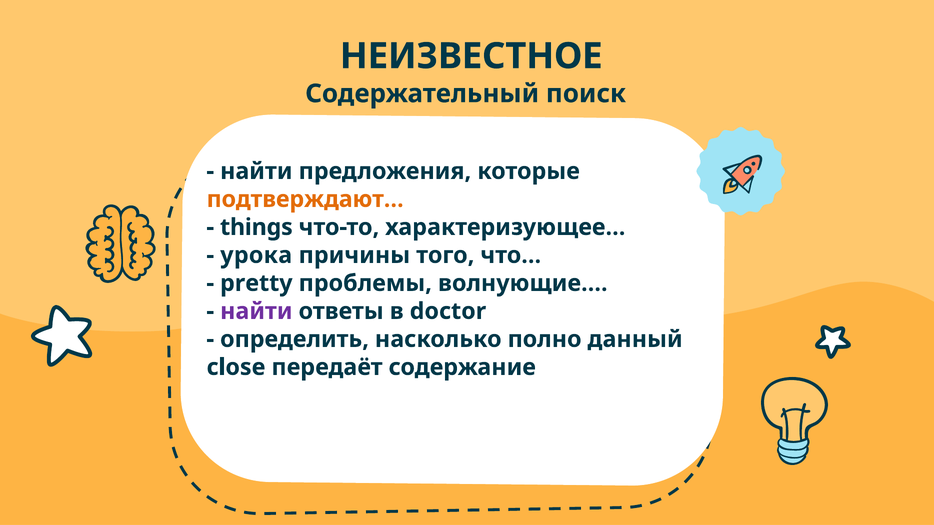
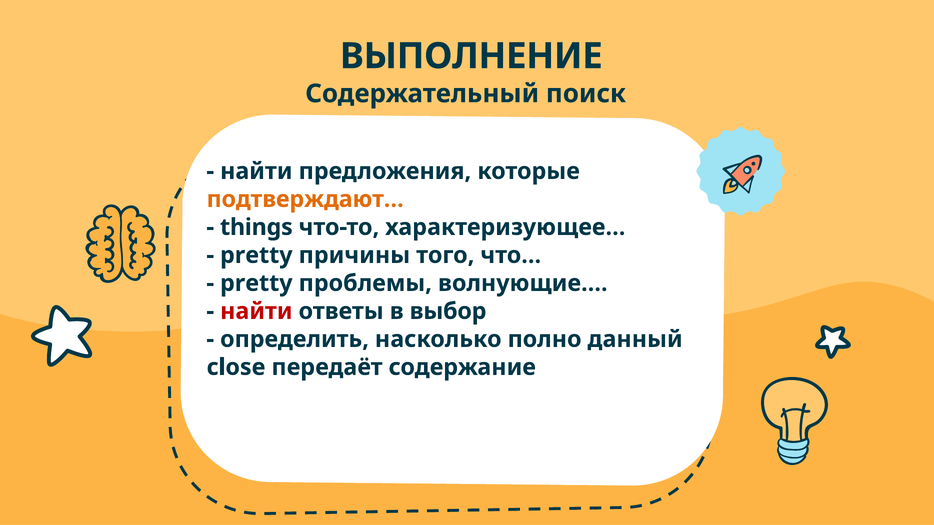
НЕИЗВЕСТНОЕ: НЕИЗВЕСТНОЕ -> ВЫПОЛНЕНИЕ (471, 56)
урока: урока -> pretty (256, 255)
найти colour: purple -> red (256, 311)
doctor: doctor -> выбор (448, 311)
